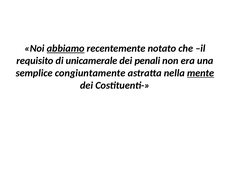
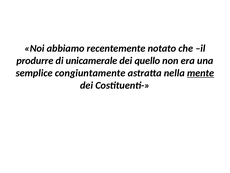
abbiamo underline: present -> none (66, 48)
requisito: requisito -> produrre (35, 61)
penali: penali -> quello (147, 61)
